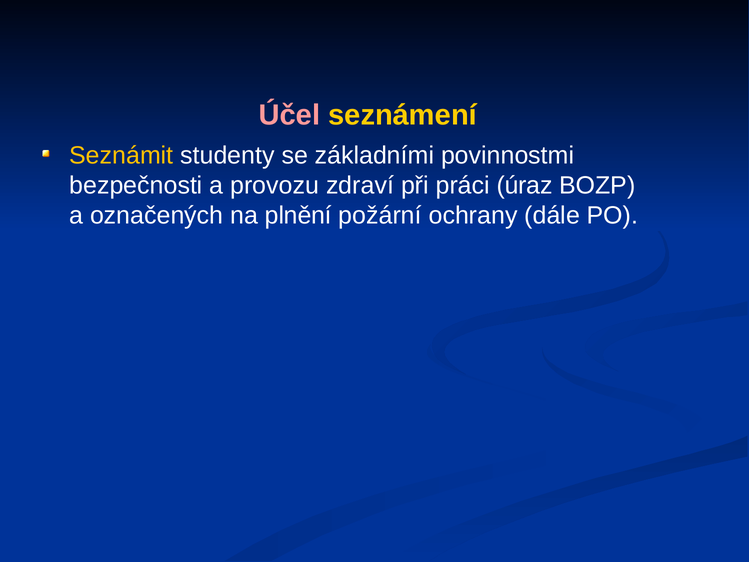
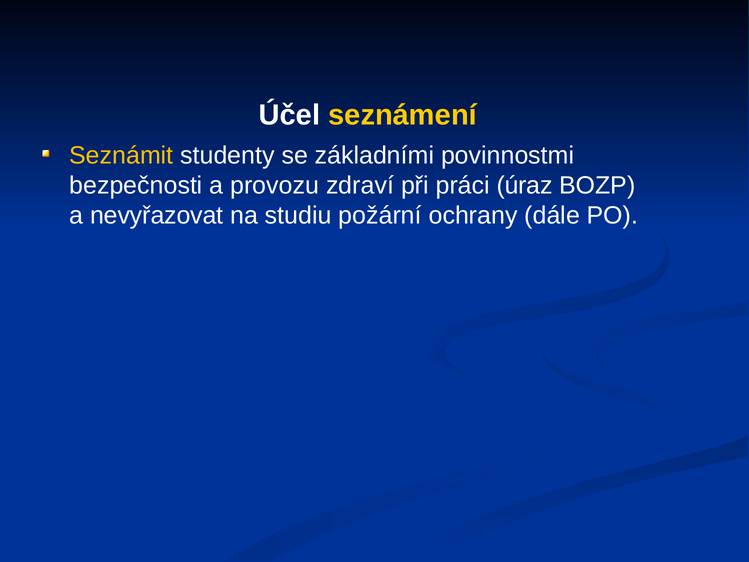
Účel colour: pink -> white (289, 115)
označených: označených -> nevyřazovat (157, 215)
plnění: plnění -> studiu (298, 215)
